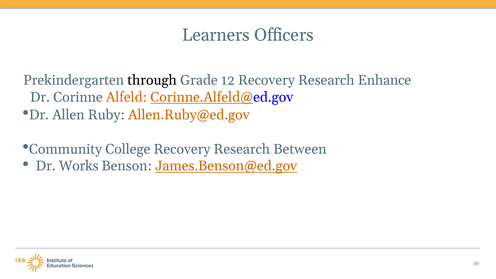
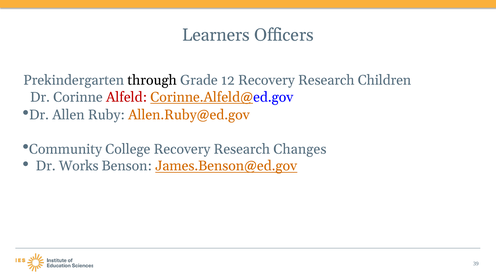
Enhance: Enhance -> Children (385, 80)
Alfeld colour: orange -> red (127, 97)
Between: Between -> Changes (300, 149)
